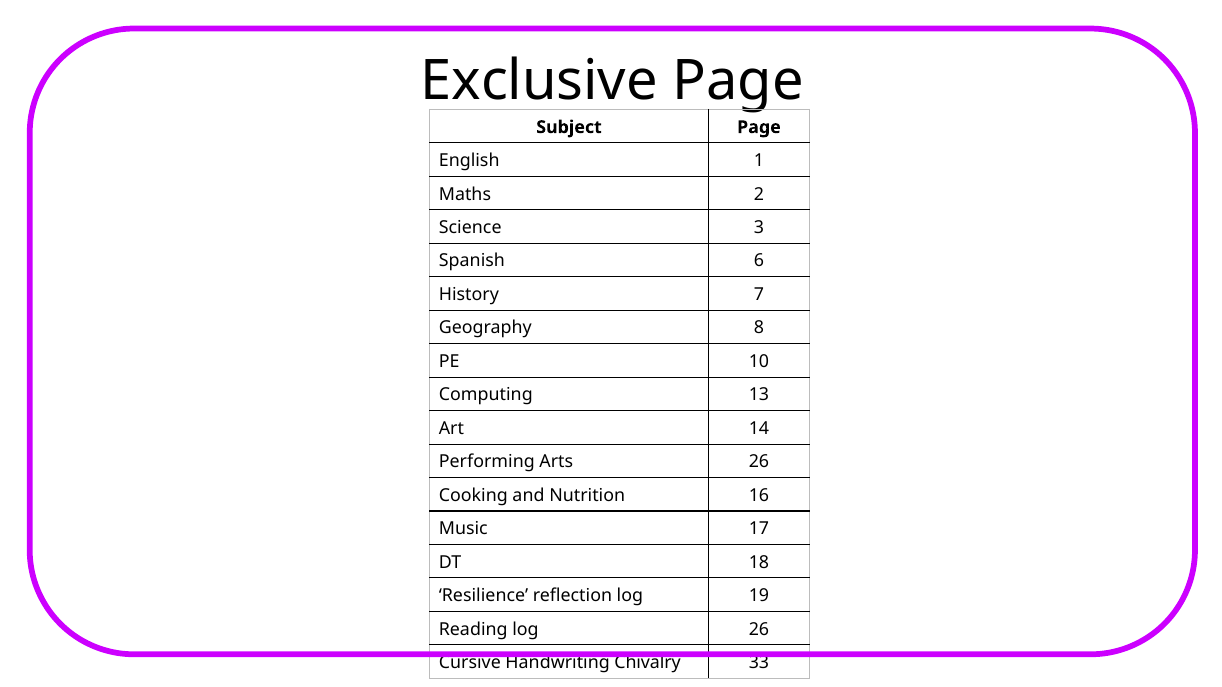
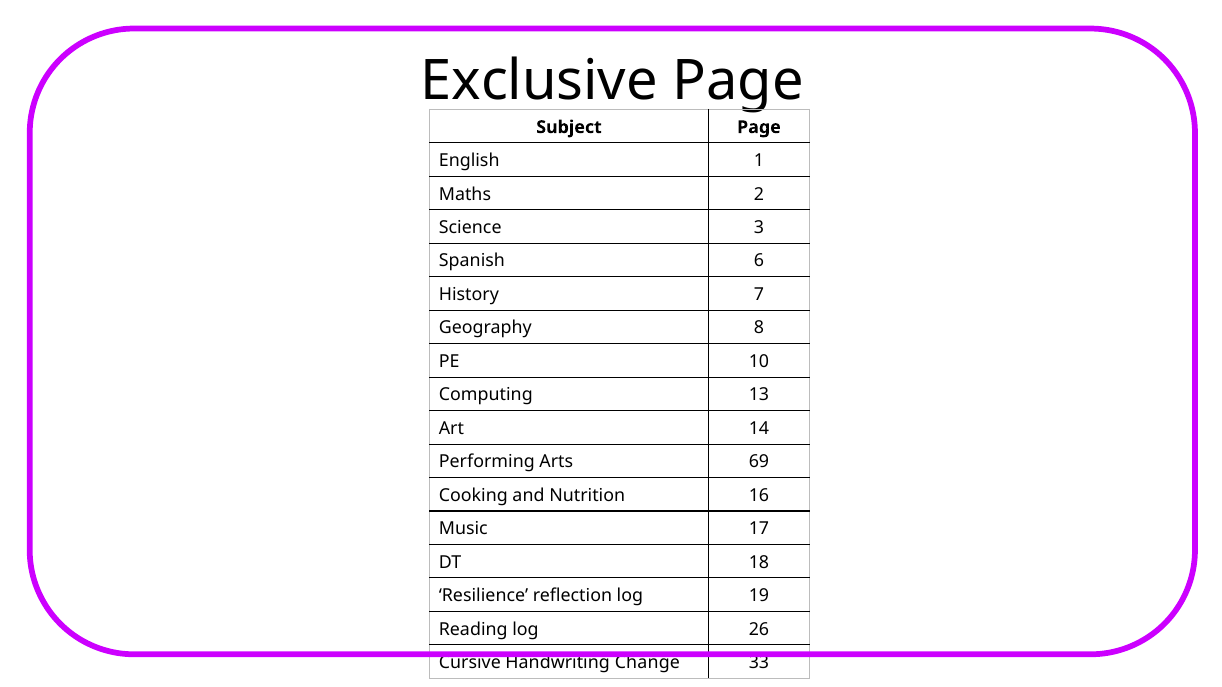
Arts 26: 26 -> 69 (759, 462)
Chivalry: Chivalry -> Change (647, 663)
